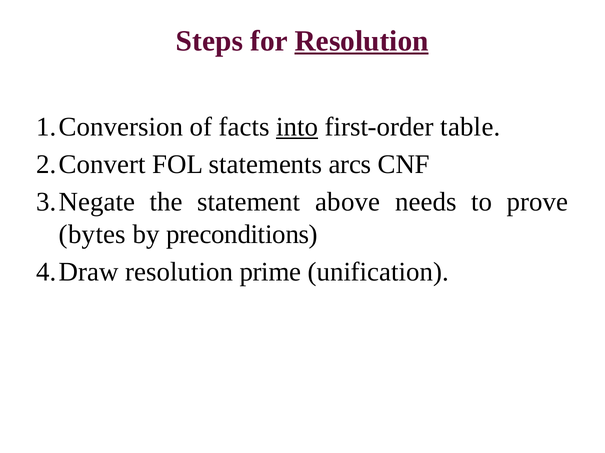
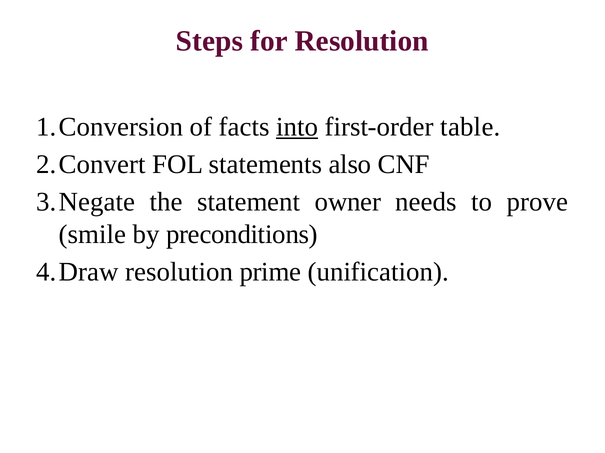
Resolution underline: present -> none (362, 41)
arcs: arcs -> also (350, 165)
above: above -> owner (348, 202)
bytes: bytes -> smile (93, 235)
